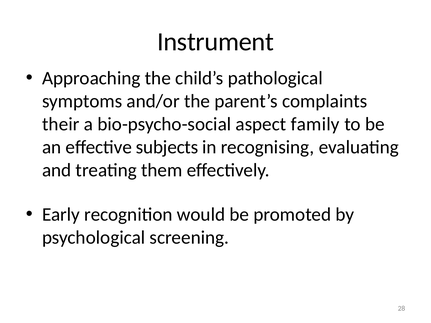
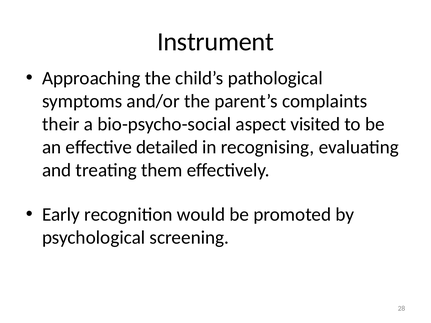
family: family -> visited (315, 124)
subjects: subjects -> detailed (167, 147)
